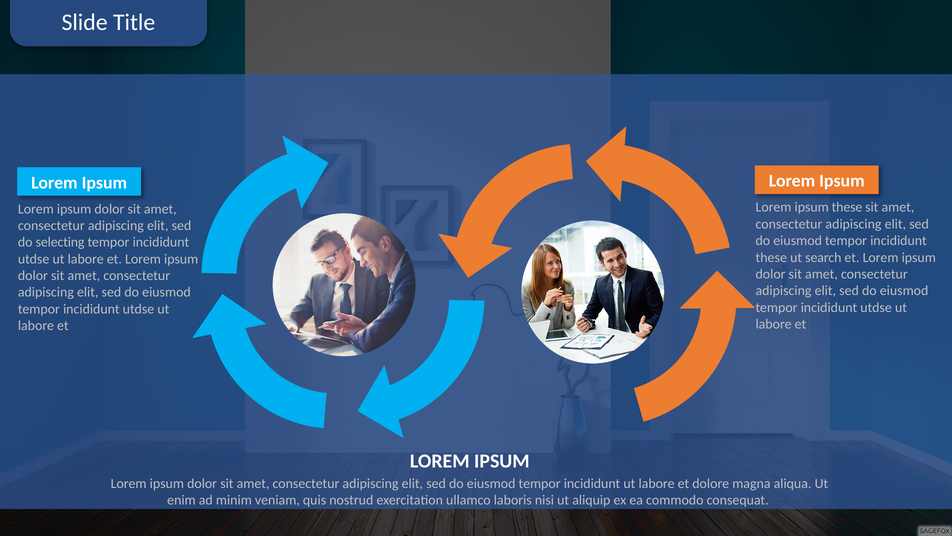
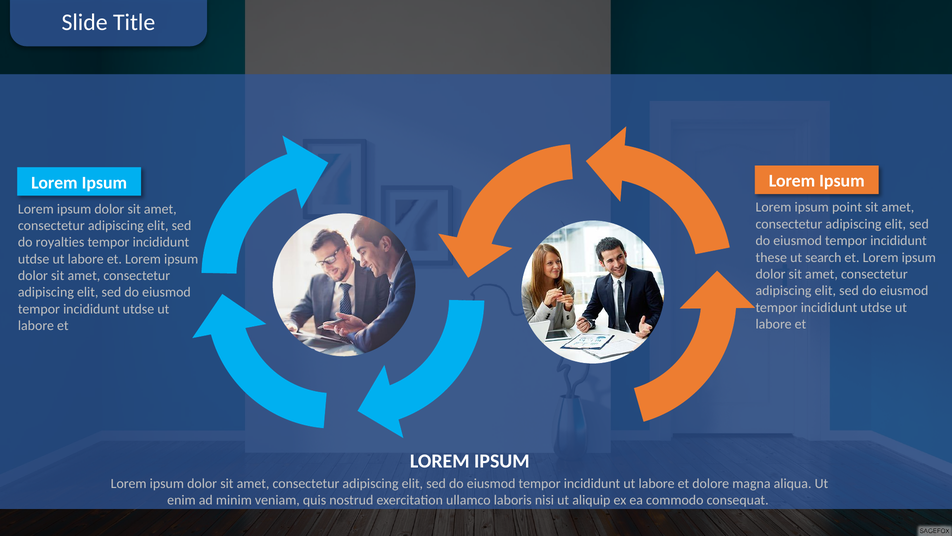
ipsum these: these -> point (847, 207)
selecting: selecting -> royalties (60, 242)
